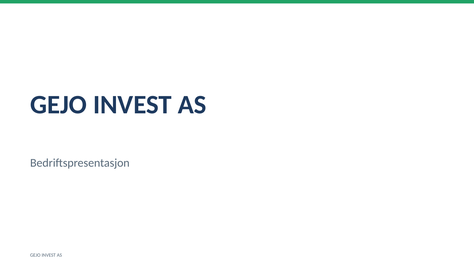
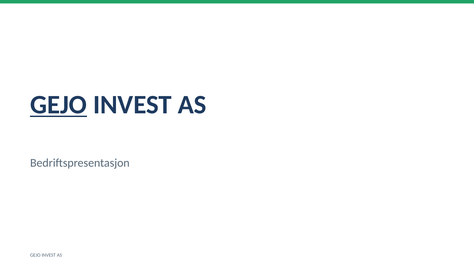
GEJO underline: none -> present (59, 105)
